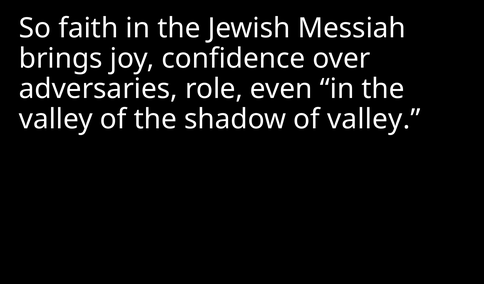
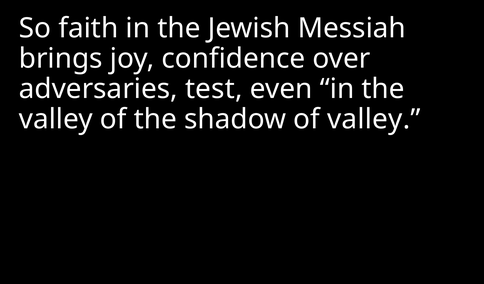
role: role -> test (214, 89)
